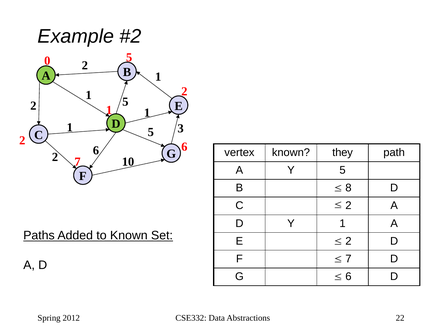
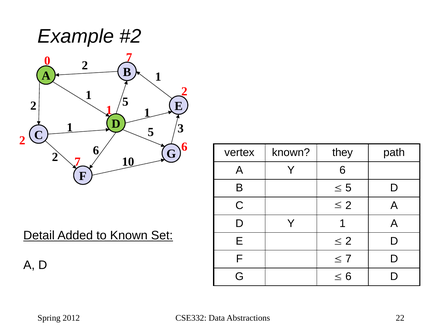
0 5: 5 -> 7 (129, 57)
Y 5: 5 -> 6 (343, 170)
8: 8 -> 5 (348, 188)
Paths: Paths -> Detail (39, 235)
